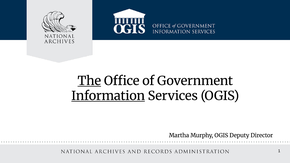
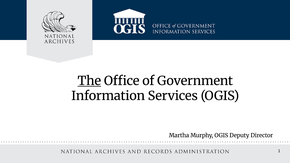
Information underline: present -> none (108, 96)
